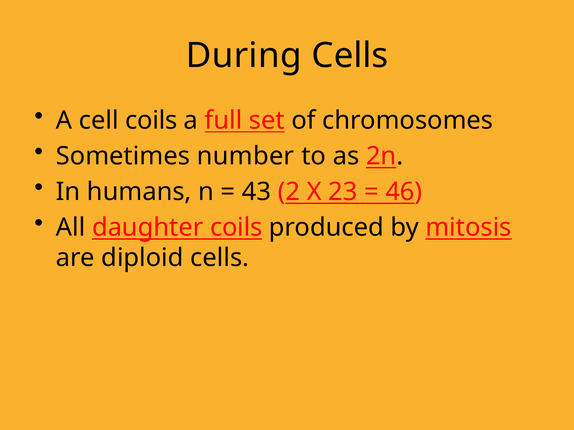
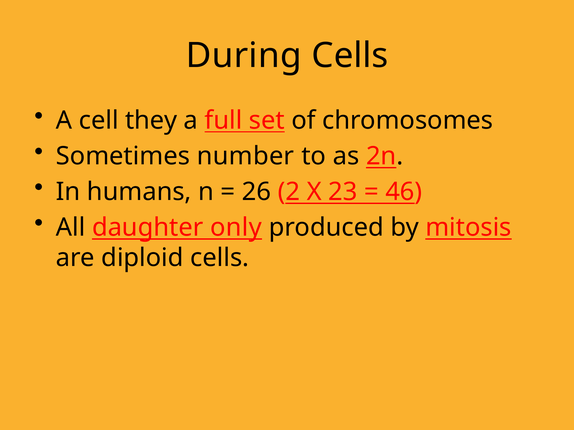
cell coils: coils -> they (151, 120)
43: 43 -> 26 (256, 192)
daughter coils: coils -> only (236, 228)
